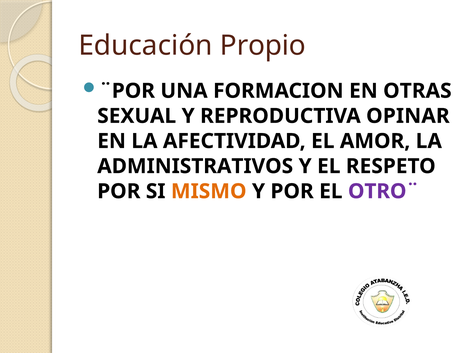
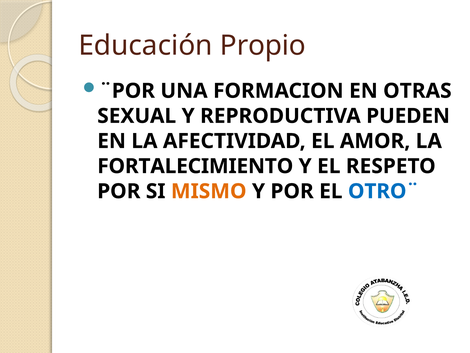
OPINAR: OPINAR -> PUEDEN (408, 116)
ADMINISTRATIVOS: ADMINISTRATIVOS -> FORTALECIMIENTO (195, 166)
OTRO¨ colour: purple -> blue (383, 191)
